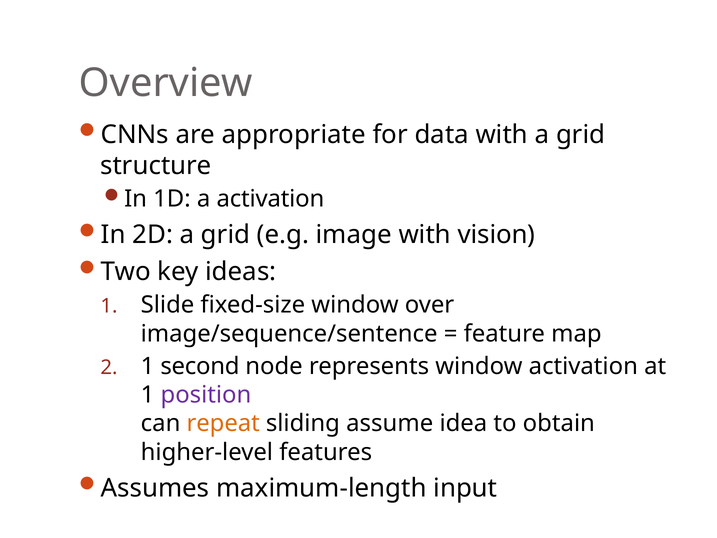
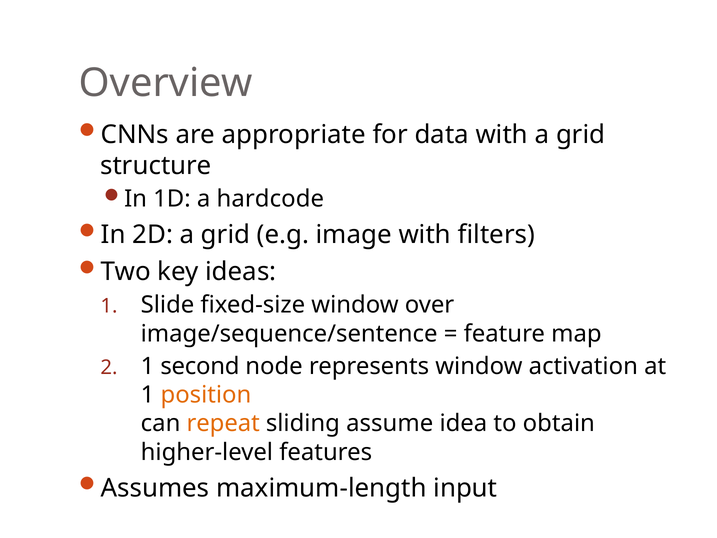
a activation: activation -> hardcode (270, 199)
vision: vision -> filters (496, 235)
position colour: purple -> orange (206, 395)
